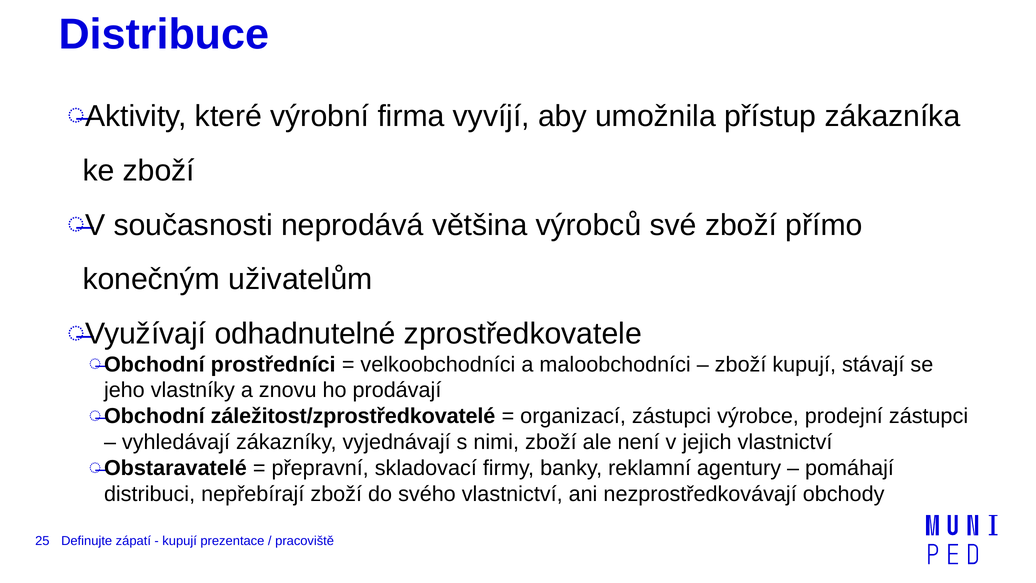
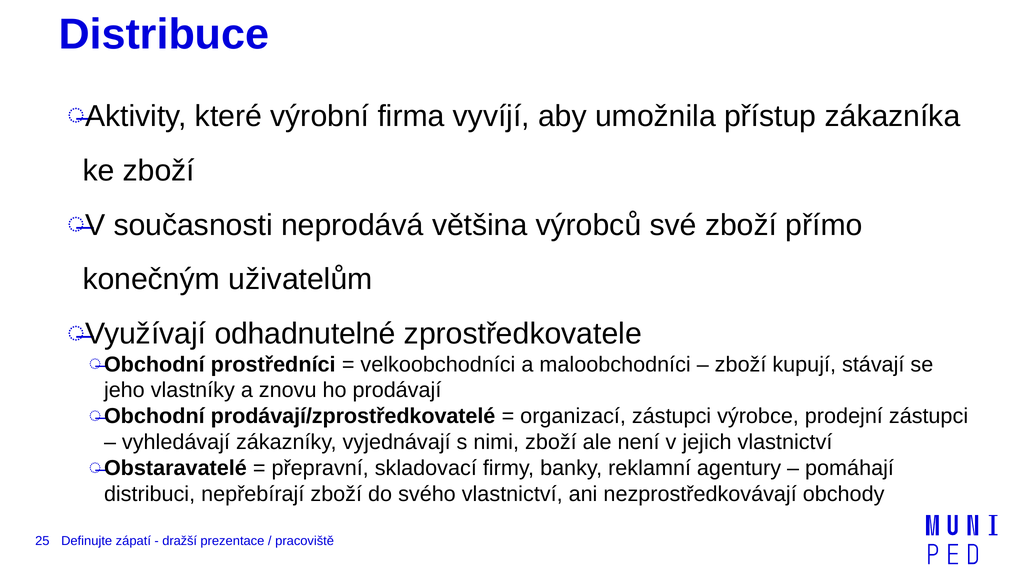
záležitost/zprostředkovatelé: záležitost/zprostředkovatelé -> prodávají/zprostředkovatelé (353, 416)
kupují: kupují -> dražší (180, 541)
